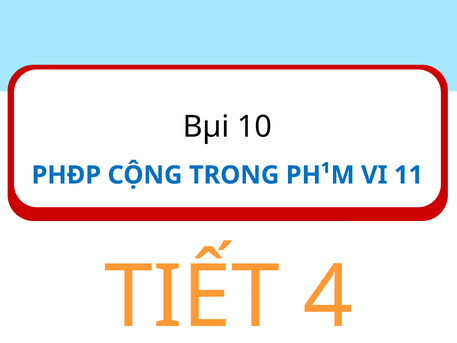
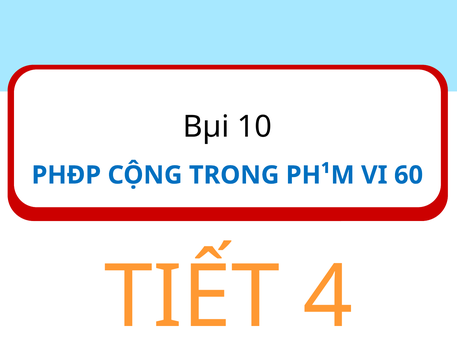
11: 11 -> 60 (409, 175)
